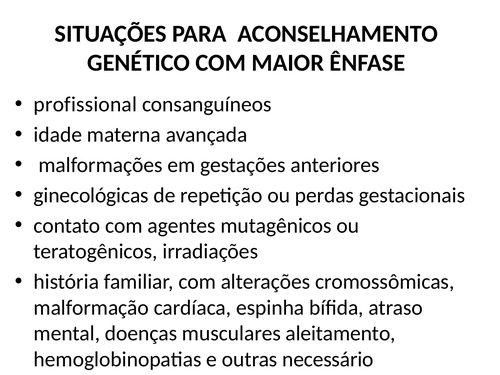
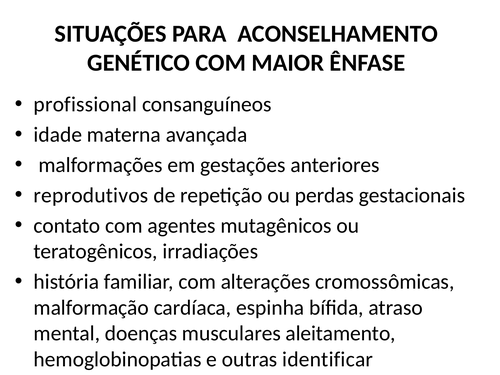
ginecológicas: ginecológicas -> reprodutivos (91, 195)
necessário: necessário -> identificar (328, 359)
